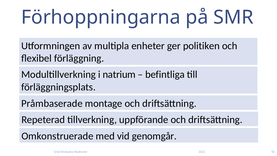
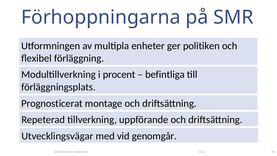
natrium: natrium -> procent (119, 74)
Pråmbaserade: Pråmbaserade -> Prognosticerat (52, 103)
Omkonstruerade: Omkonstruerade -> Utvecklingsvägar (57, 136)
